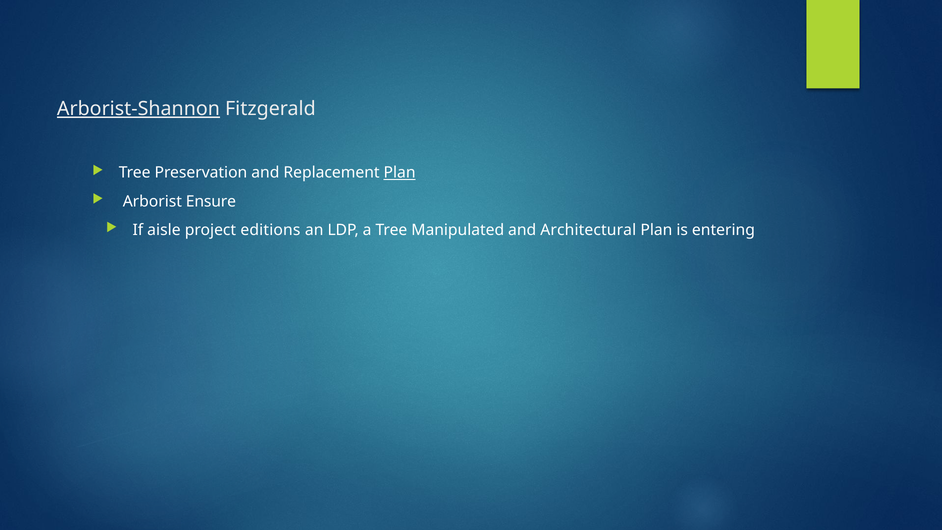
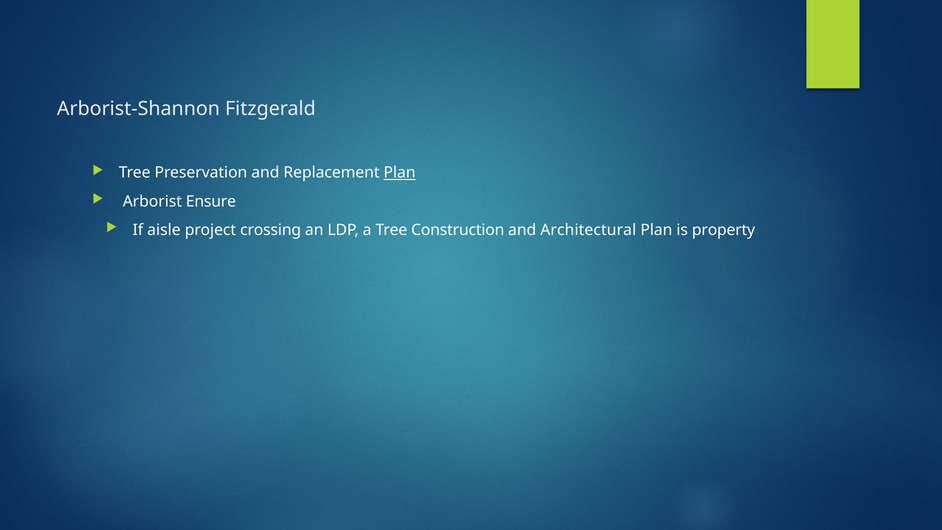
Arborist-Shannon underline: present -> none (138, 109)
editions: editions -> crossing (271, 230)
Manipulated: Manipulated -> Construction (458, 230)
entering: entering -> property (724, 230)
